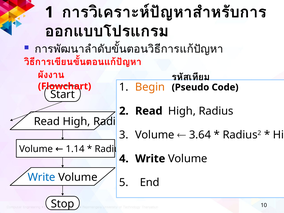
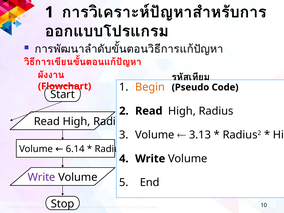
3.64: 3.64 -> 3.13 (200, 135)
1.14: 1.14 -> 6.14 (75, 149)
Write colour: blue -> purple (42, 177)
